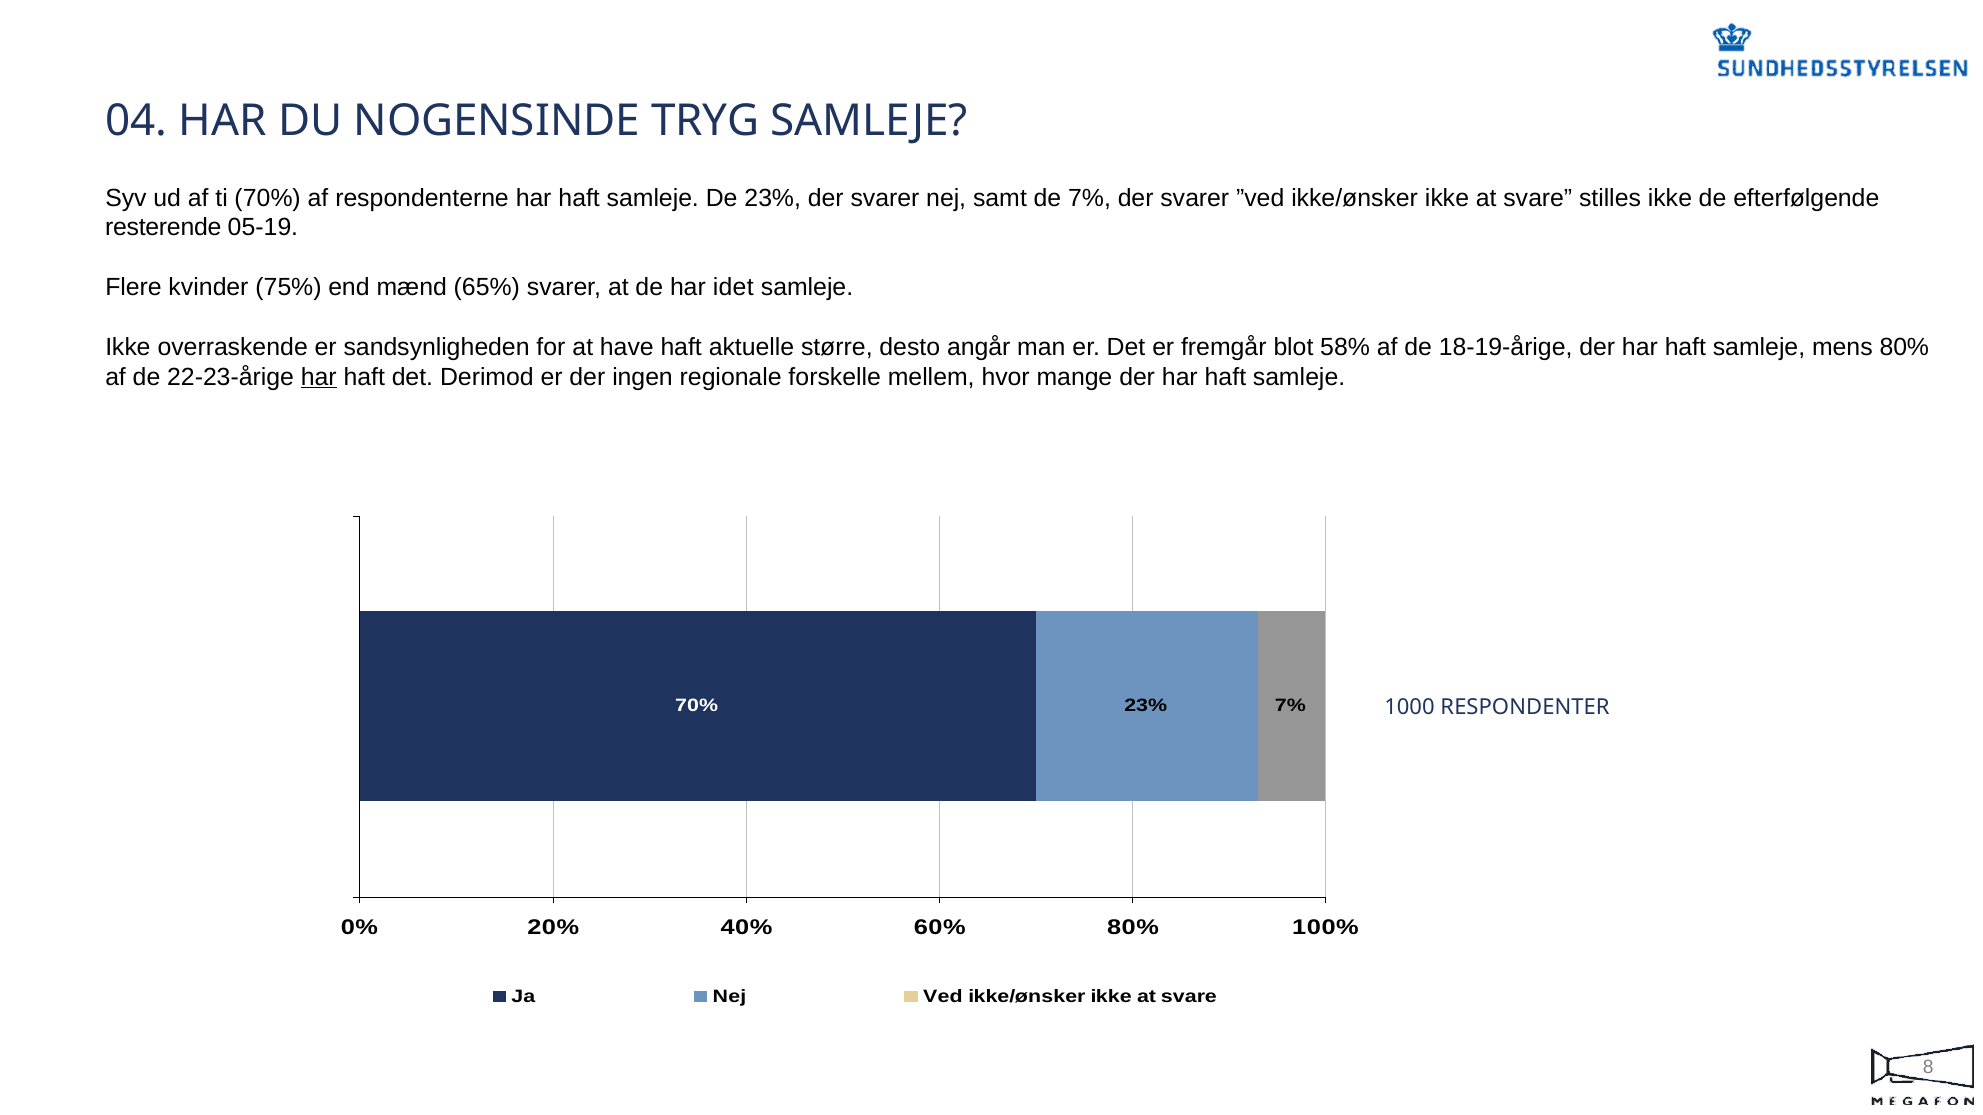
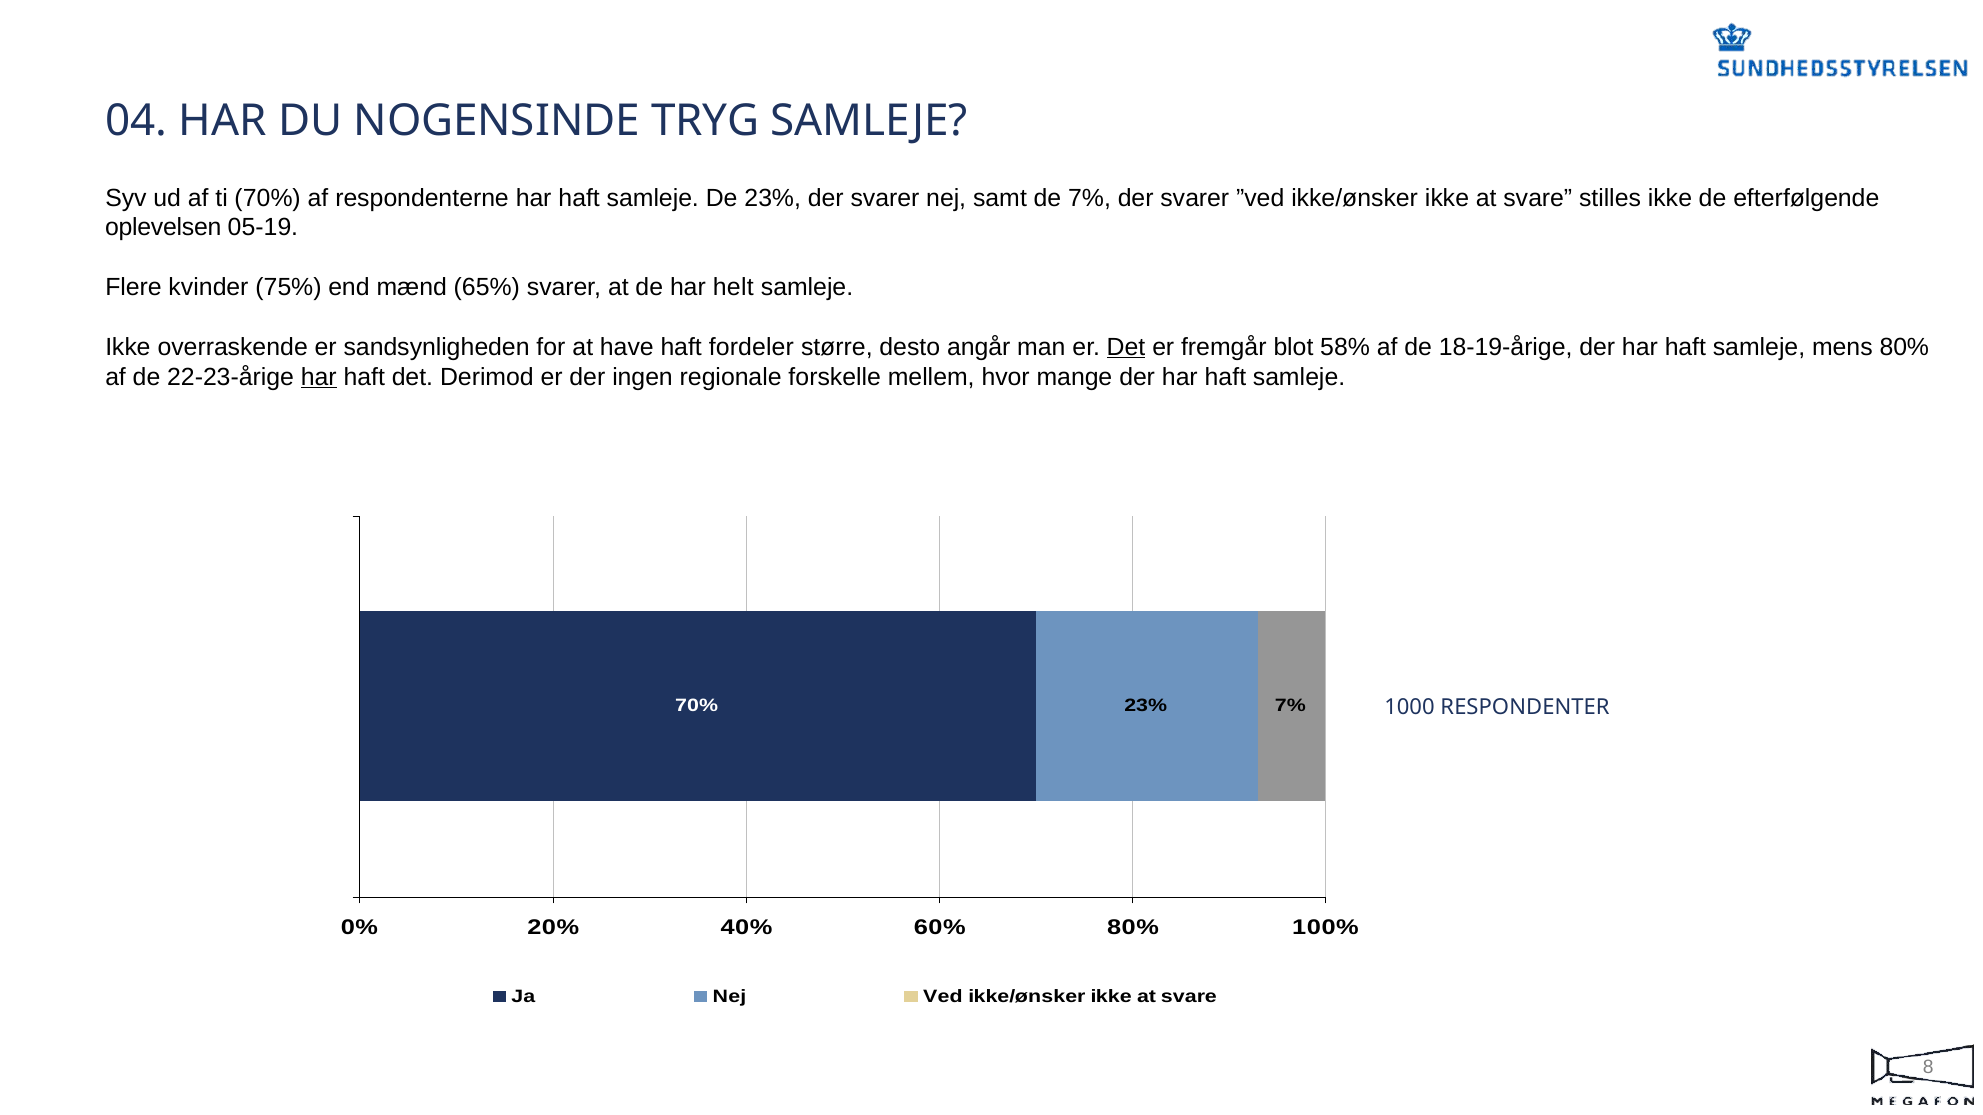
resterende: resterende -> oplevelsen (163, 228)
idet: idet -> helt (733, 288)
aktuelle: aktuelle -> fordeler (751, 347)
Det underline: none -> present (1126, 347)
